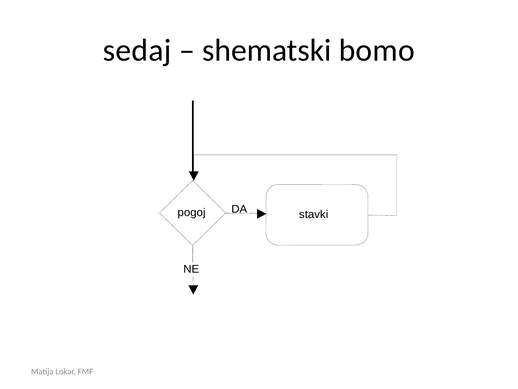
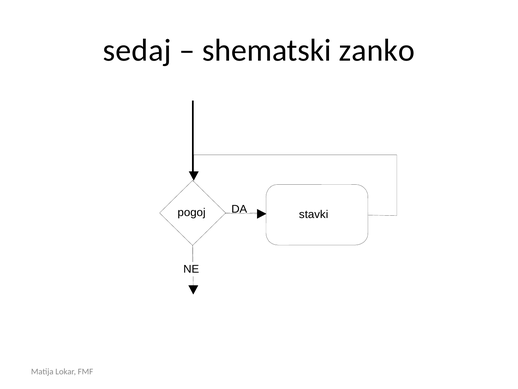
bomo: bomo -> zanko (377, 50)
